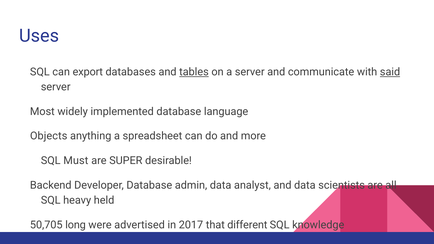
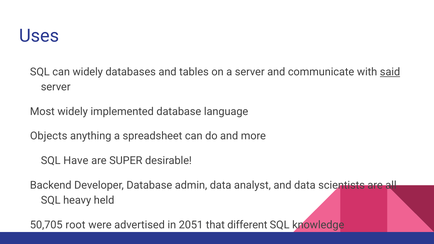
can export: export -> widely (88, 72)
tables underline: present -> none (194, 72)
Must: Must -> Have (76, 161)
long: long -> root (75, 225)
2017: 2017 -> 2051 (191, 225)
